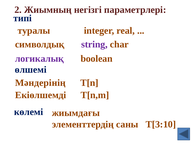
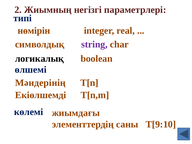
туралы: туралы -> нөмірін (34, 31)
логикалық colour: purple -> black (39, 59)
T[3:10: T[3:10 -> T[9:10 (161, 124)
